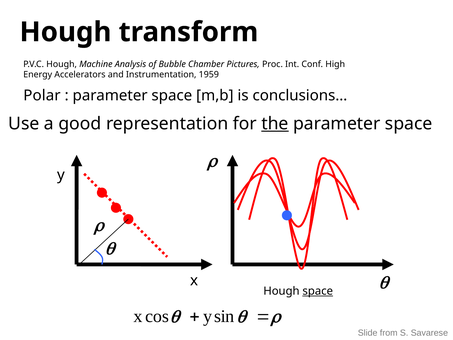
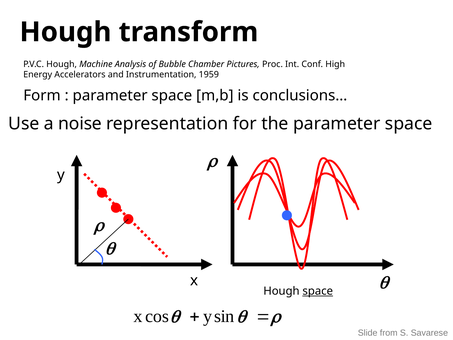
Polar: Polar -> Form (42, 95)
good: good -> noise (80, 123)
the underline: present -> none (275, 123)
